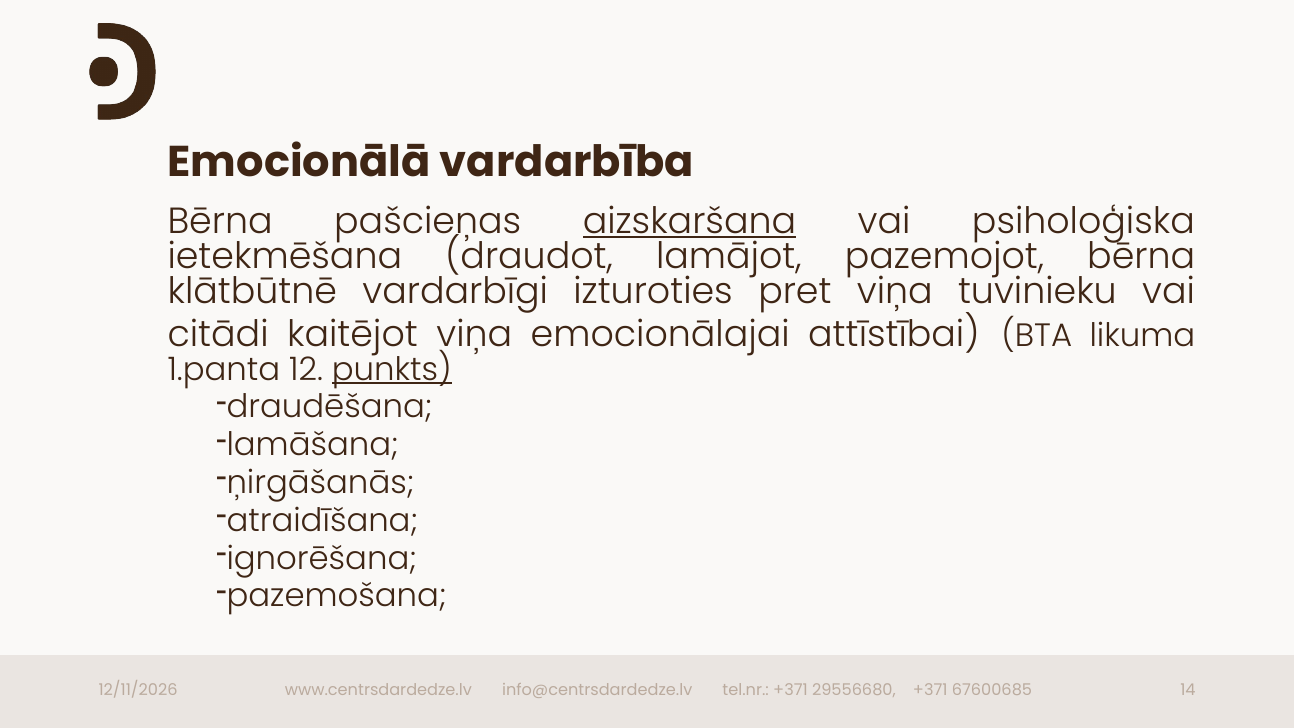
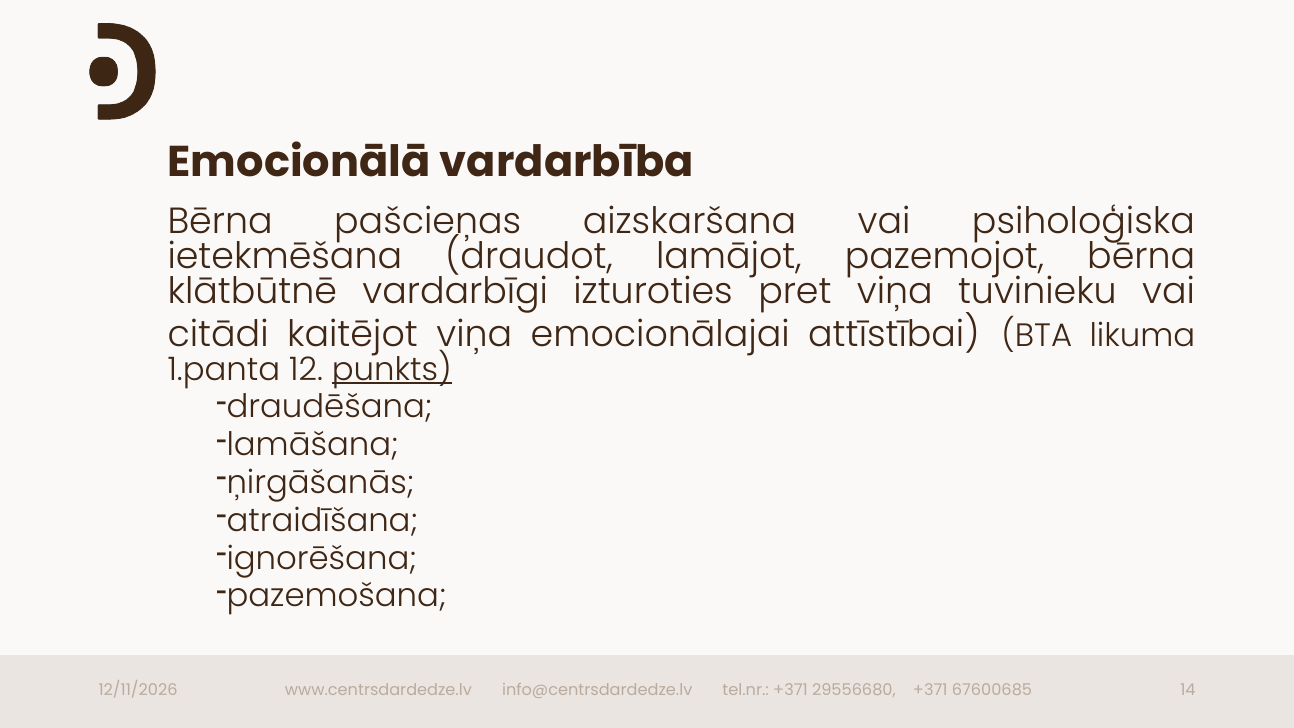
aizskaršana underline: present -> none (690, 221)
